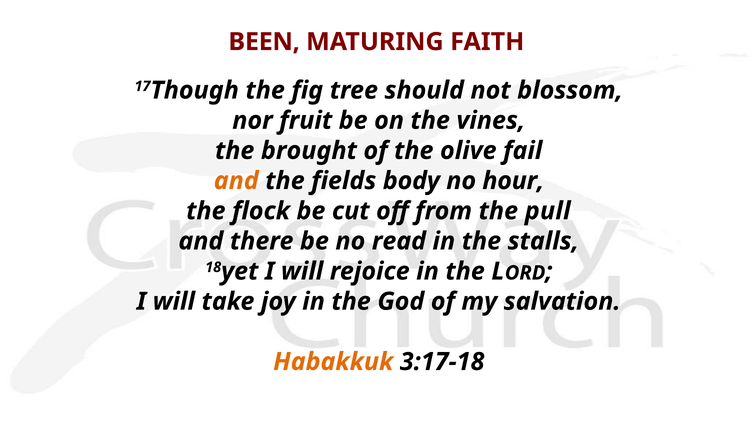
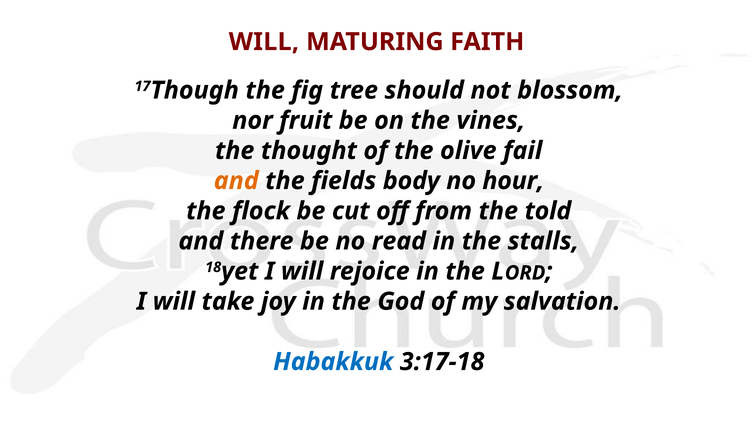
BEEN: BEEN -> WILL (264, 42)
brought: brought -> thought (309, 150)
pull: pull -> told (548, 211)
Habakkuk colour: orange -> blue (333, 361)
